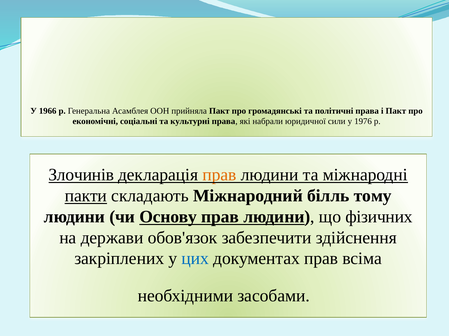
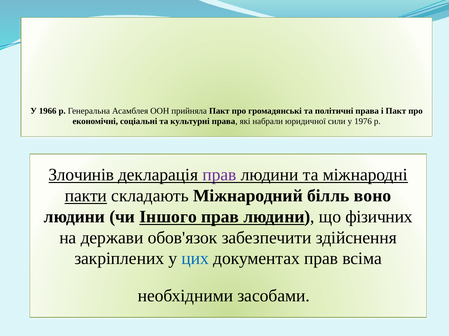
прав colour: orange -> purple (219, 175)
тому: тому -> воно (373, 196)
Основу: Основу -> Іншого (168, 217)
